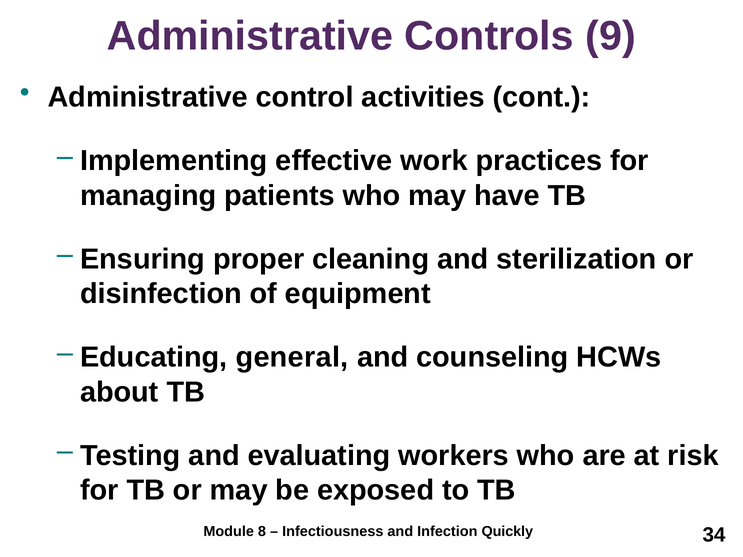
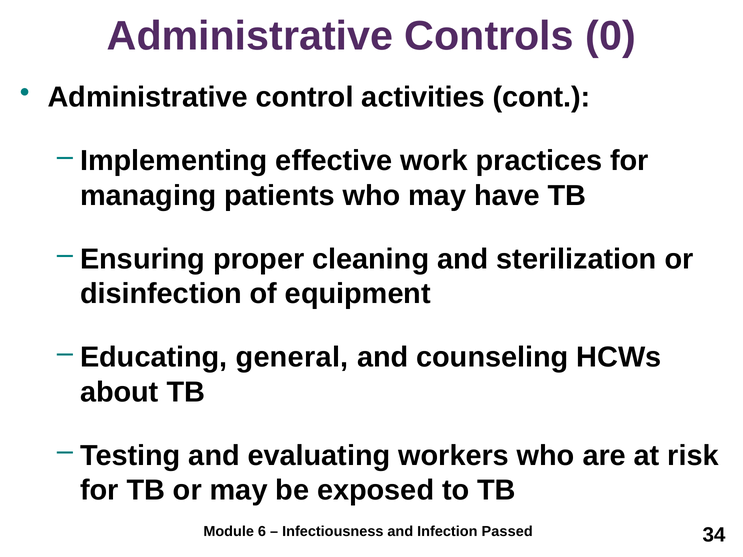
9: 9 -> 0 (611, 36)
8: 8 -> 6 (262, 532)
Quickly: Quickly -> Passed (507, 532)
